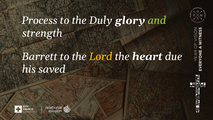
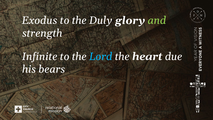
Process: Process -> Exodus (40, 20)
Barrett: Barrett -> Infinite (40, 56)
Lord colour: yellow -> light blue (101, 56)
saved: saved -> bears (52, 69)
